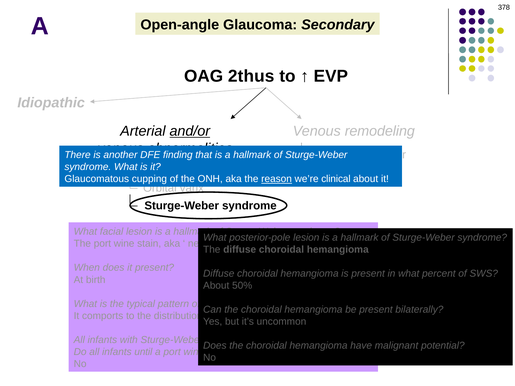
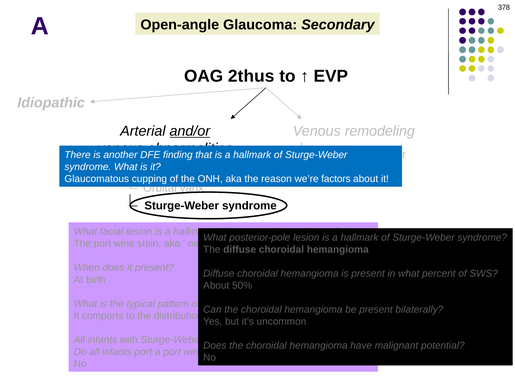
reason underline: present -> none (277, 179)
clinical: clinical -> factors (336, 179)
infants until: until -> port (143, 352)
